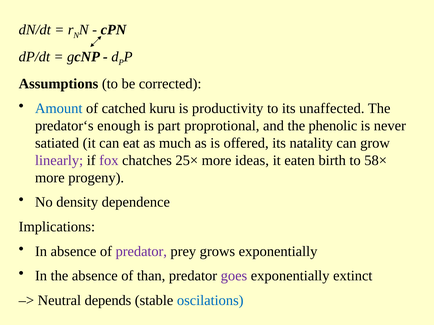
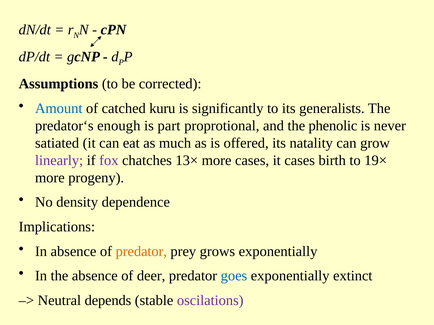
productivity: productivity -> significantly (228, 108)
unaffected: unaffected -> generalists (332, 108)
25×: 25× -> 13× (187, 161)
more ideas: ideas -> cases (252, 161)
it eaten: eaten -> cases (300, 161)
58×: 58× -> 19× (376, 161)
predator colour: purple -> orange (141, 252)
than: than -> deer (151, 276)
goes colour: purple -> blue (234, 276)
oscilations colour: blue -> purple (210, 301)
